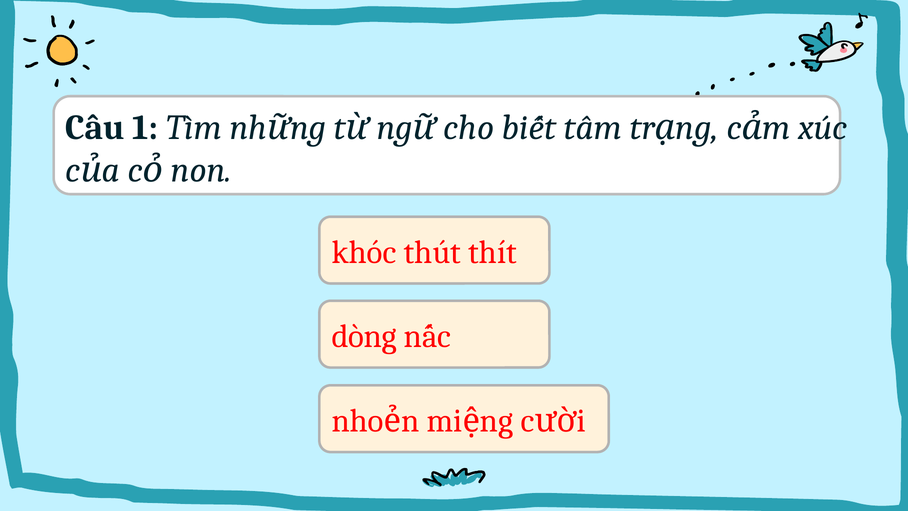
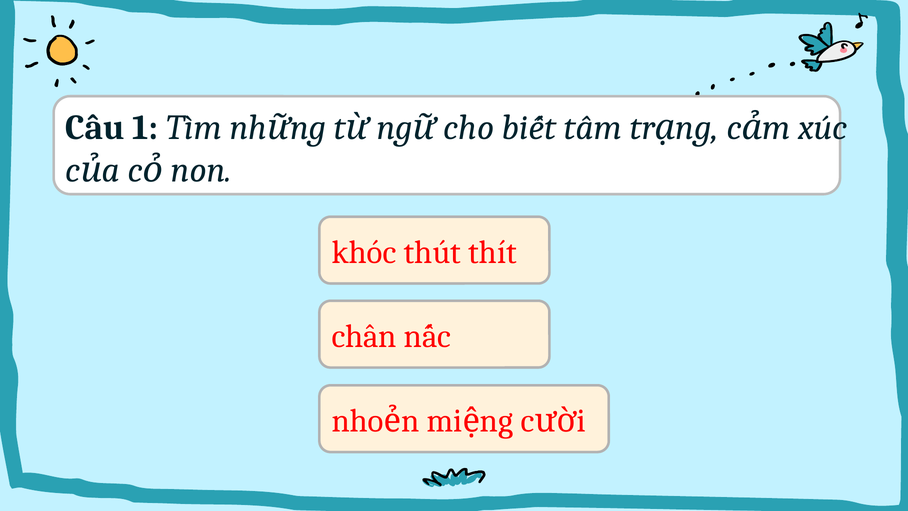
dòng: dòng -> chân (364, 336)
